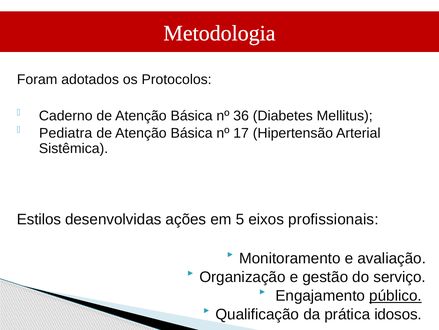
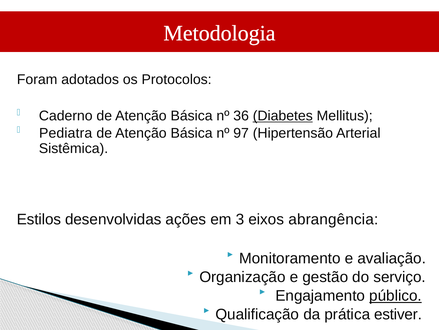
Diabetes underline: none -> present (283, 116)
17: 17 -> 97 (241, 133)
5: 5 -> 3 (240, 219)
profissionais: profissionais -> abrangência (333, 219)
idosos: idosos -> estiver (398, 314)
